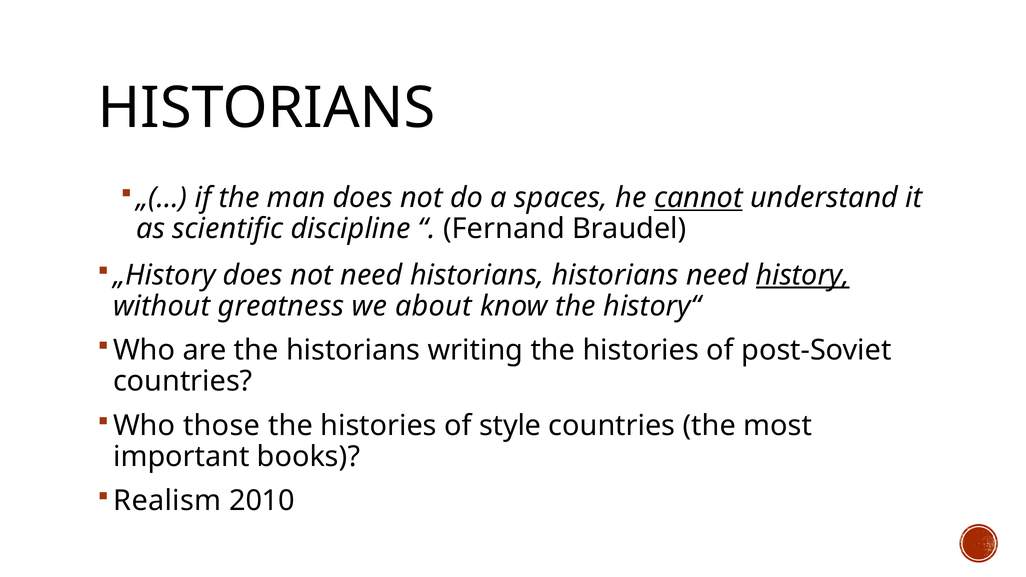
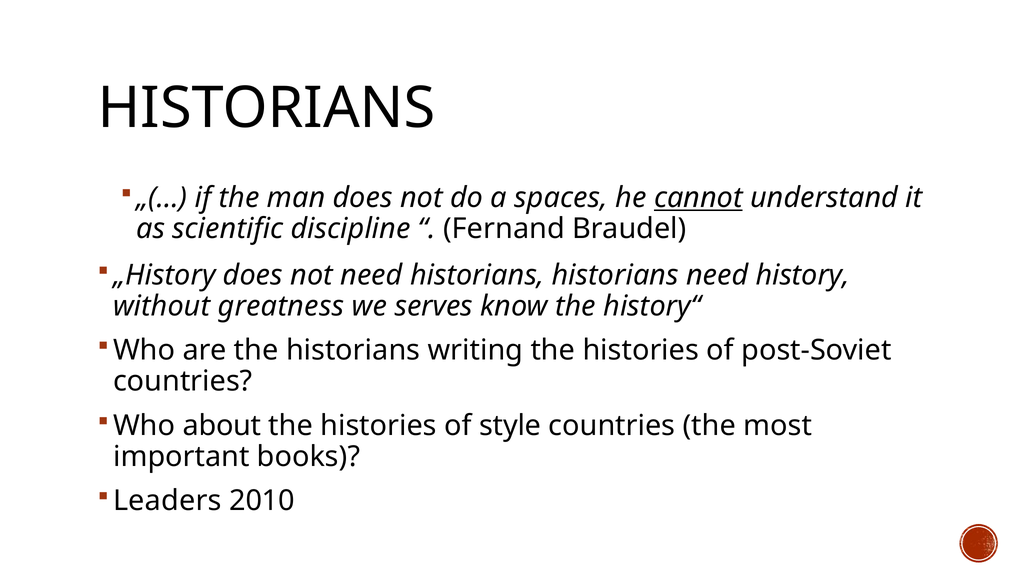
history underline: present -> none (803, 275)
about: about -> serves (434, 306)
those: those -> about (222, 426)
Realism: Realism -> Leaders (167, 501)
